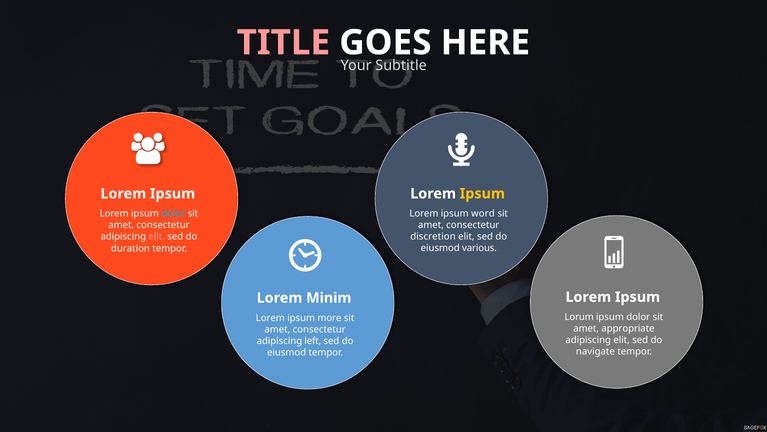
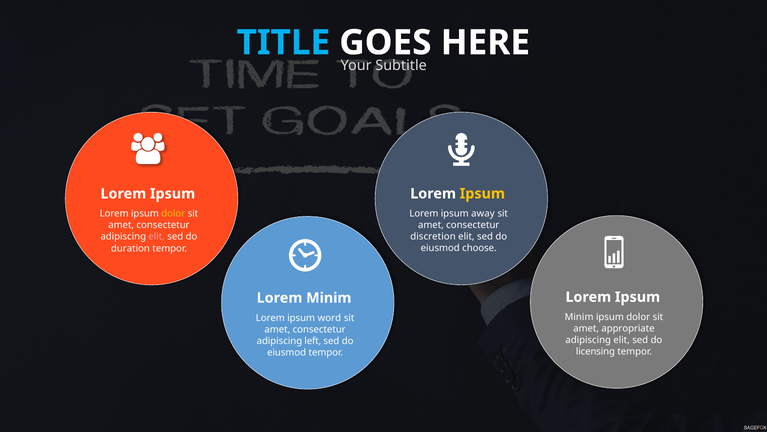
TITLE colour: pink -> light blue (283, 43)
word: word -> away (483, 213)
dolor colour: light blue -> yellow (173, 214)
various: various -> choose (479, 248)
Lorum: Lorum -> Minim (579, 317)
more: more -> word (329, 318)
navigate: navigate -> licensing (595, 351)
